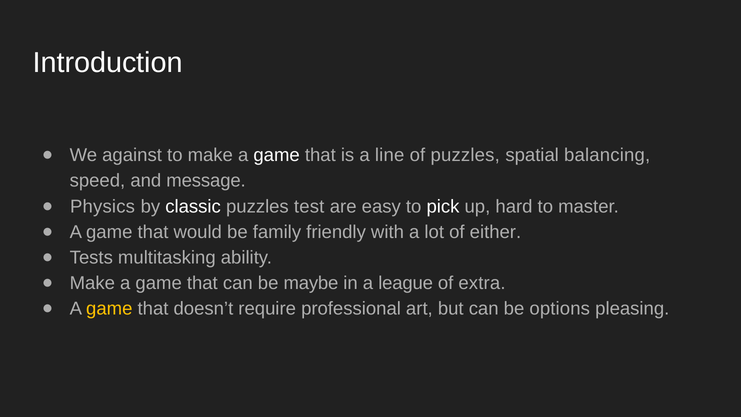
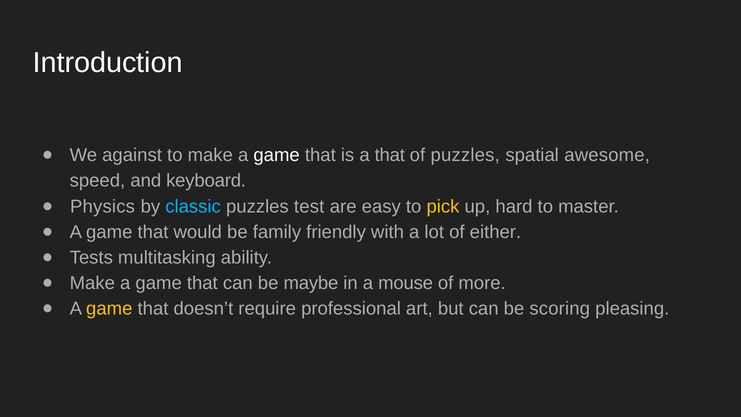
a line: line -> that (390, 155)
balancing: balancing -> awesome (607, 155)
message: message -> keyboard (206, 181)
classic colour: white -> light blue (193, 206)
pick colour: white -> yellow (443, 206)
league: league -> mouse (406, 283)
extra: extra -> more (482, 283)
options: options -> scoring (560, 309)
